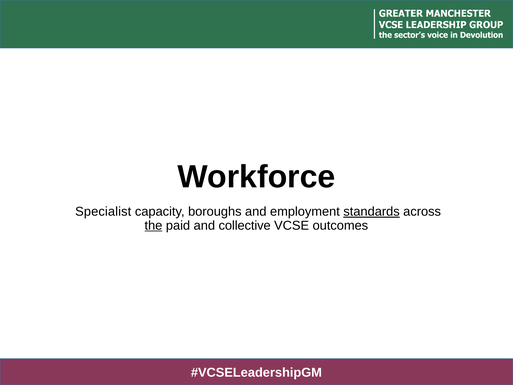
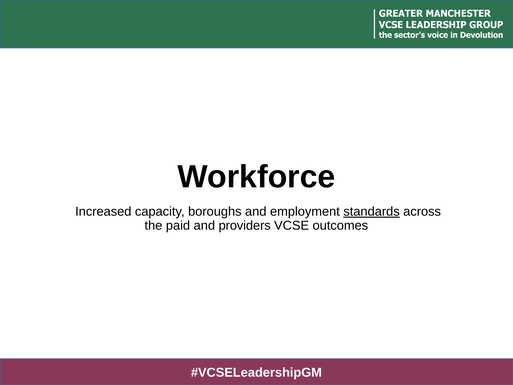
Specialist: Specialist -> Increased (103, 212)
the underline: present -> none (153, 225)
collective: collective -> providers (245, 225)
